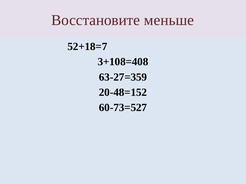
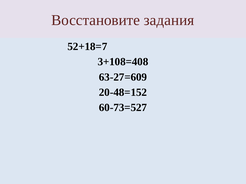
меньше: меньше -> задания (169, 20)
63-27=359: 63-27=359 -> 63-27=609 (123, 77)
